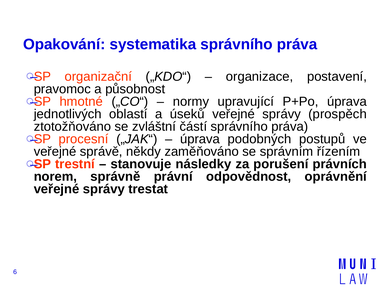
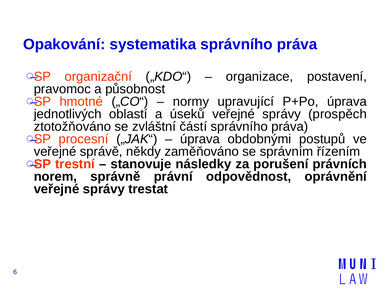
podobných: podobných -> obdobnými (259, 139)
